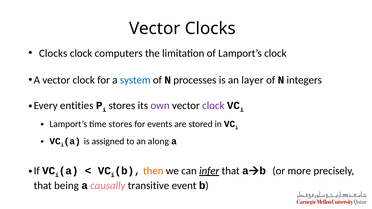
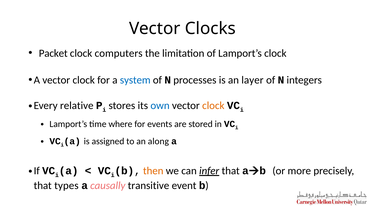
Clocks: Clocks -> Packet (53, 53)
entities: entities -> relative (77, 106)
own colour: purple -> blue (160, 106)
clock colour: purple -> orange (213, 106)
time stores: stores -> where (120, 124)
being: being -> types (66, 186)
